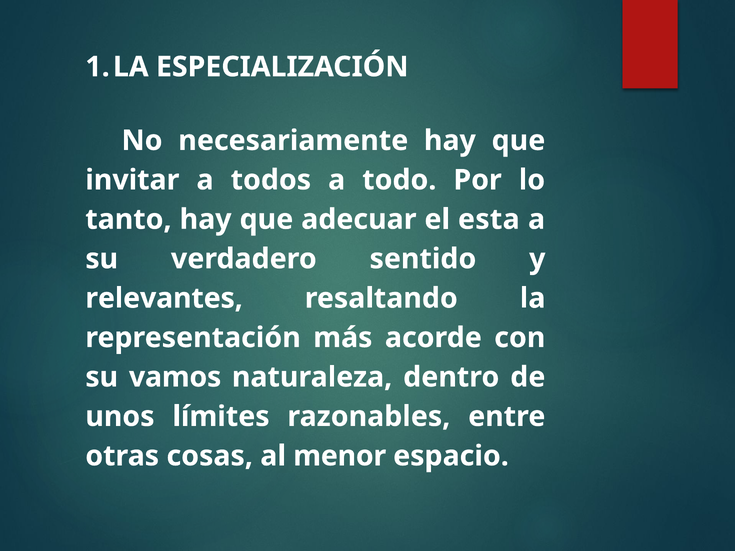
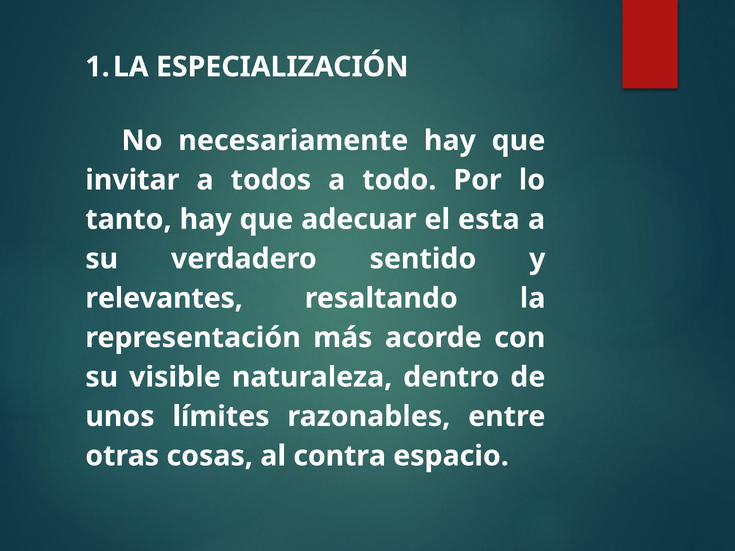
vamos: vamos -> visible (175, 377)
menor: menor -> contra (340, 456)
